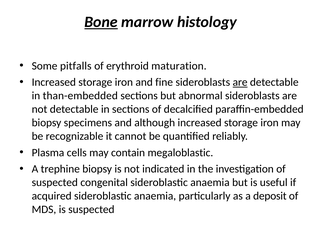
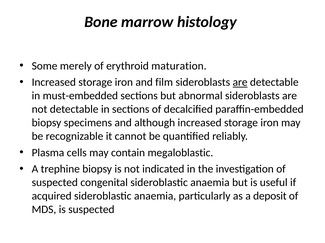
Bone underline: present -> none (101, 22)
pitfalls: pitfalls -> merely (76, 66)
fine: fine -> film (164, 82)
than-embedded: than-embedded -> must-embedded (80, 96)
